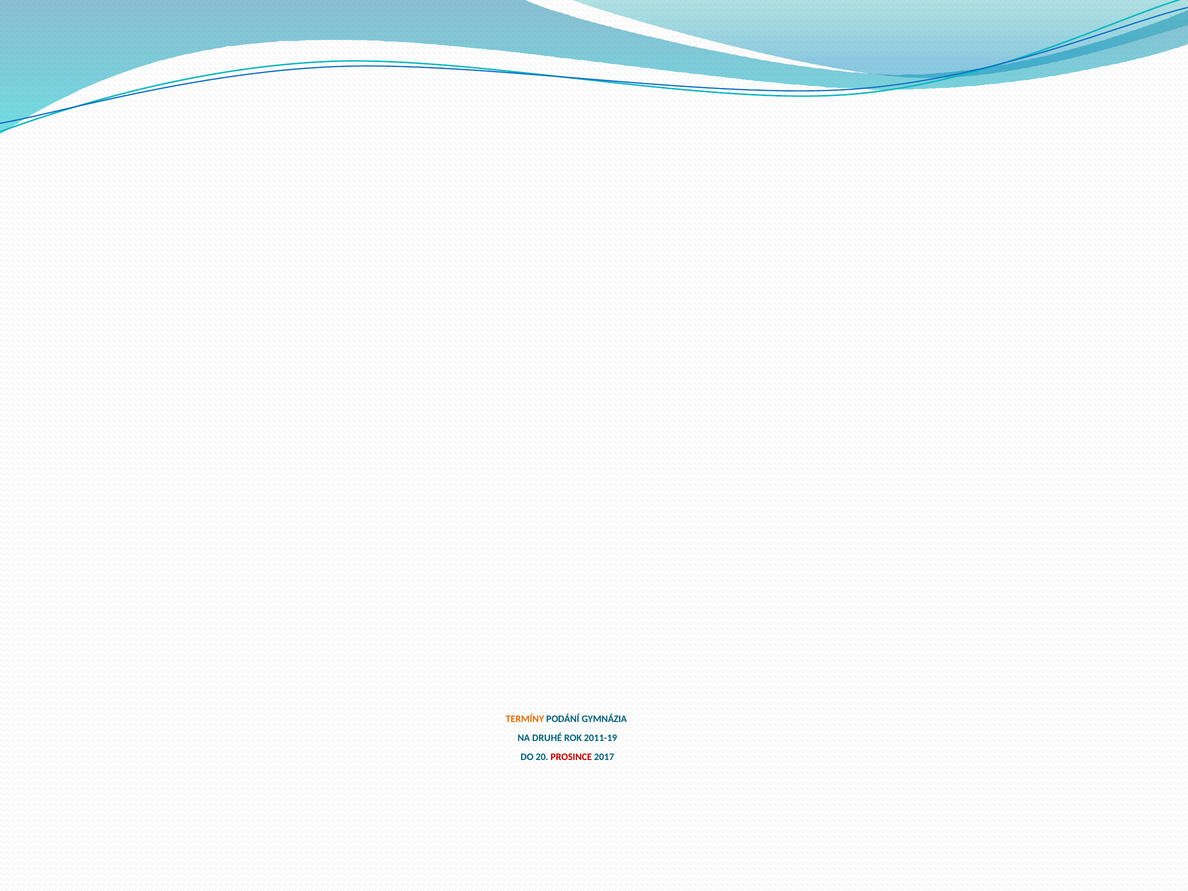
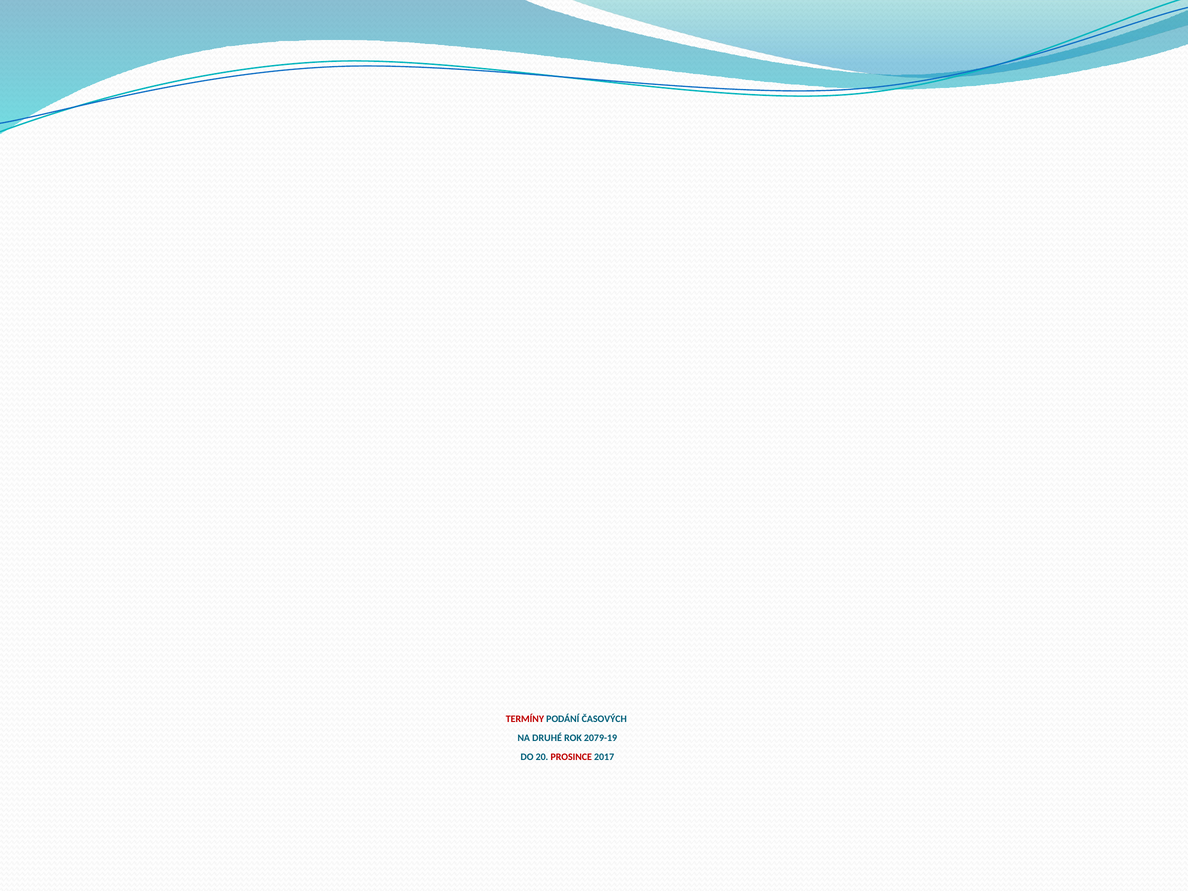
TERMÍNY colour: orange -> red (525, 719)
GYMNÁZIA: GYMNÁZIA -> ČASOVÝCH (604, 719)
2011-19: 2011-19 -> 2079-19 (601, 738)
